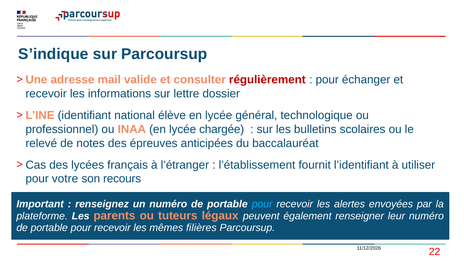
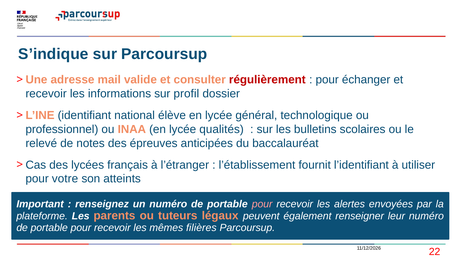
lettre: lettre -> profil (186, 94)
chargée: chargée -> qualités (222, 129)
recours: recours -> atteints (122, 179)
pour colour: light blue -> pink (262, 204)
